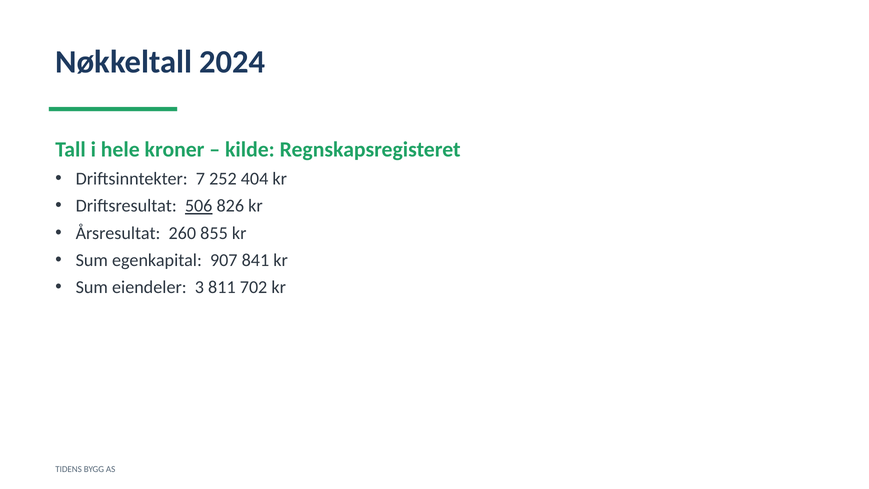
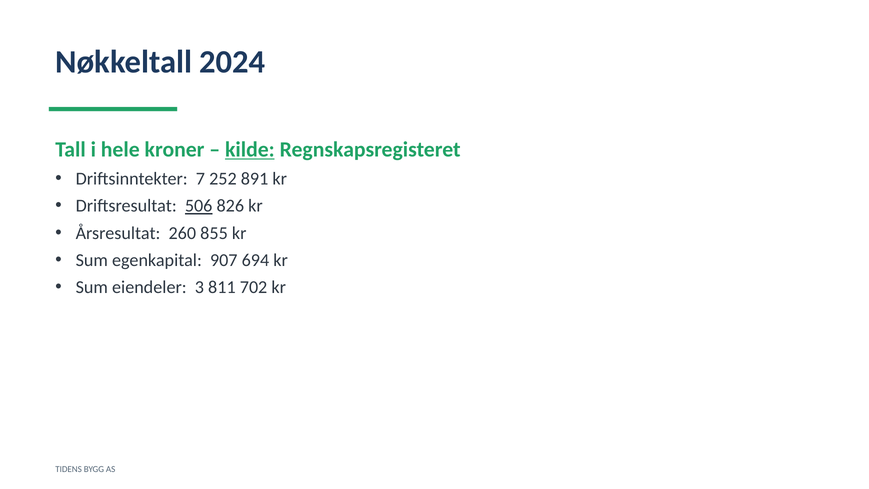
kilde underline: none -> present (250, 150)
404: 404 -> 891 (255, 179)
841: 841 -> 694 (255, 260)
